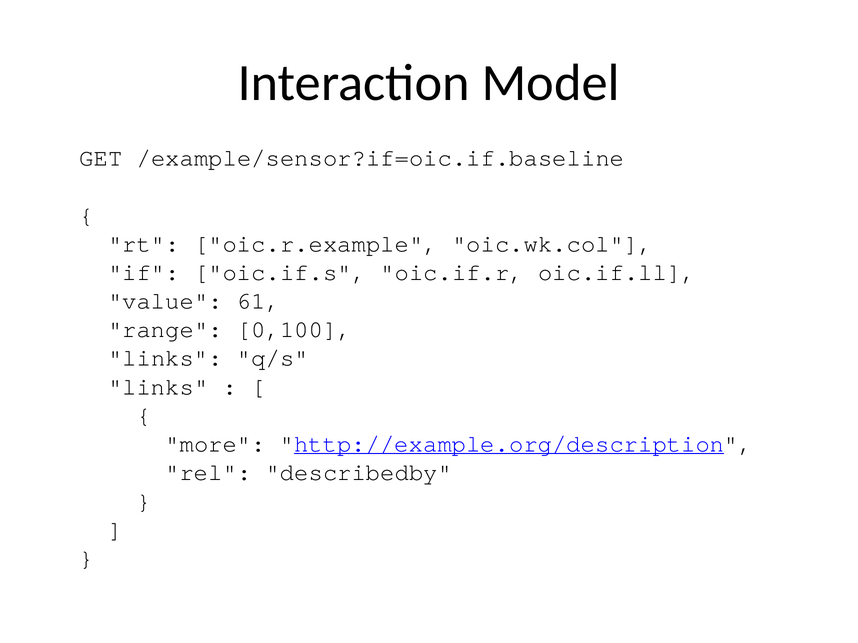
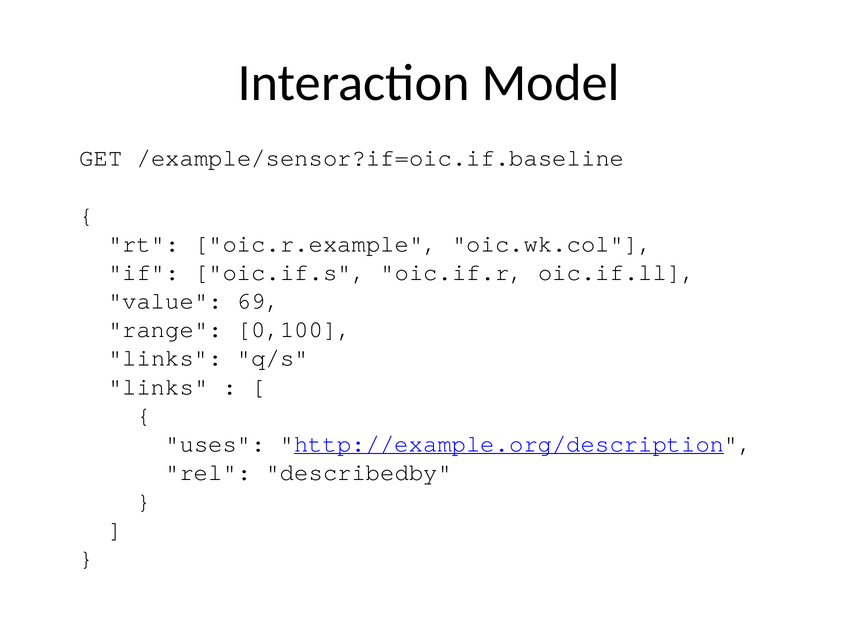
61: 61 -> 69 (258, 301)
more: more -> uses (215, 444)
